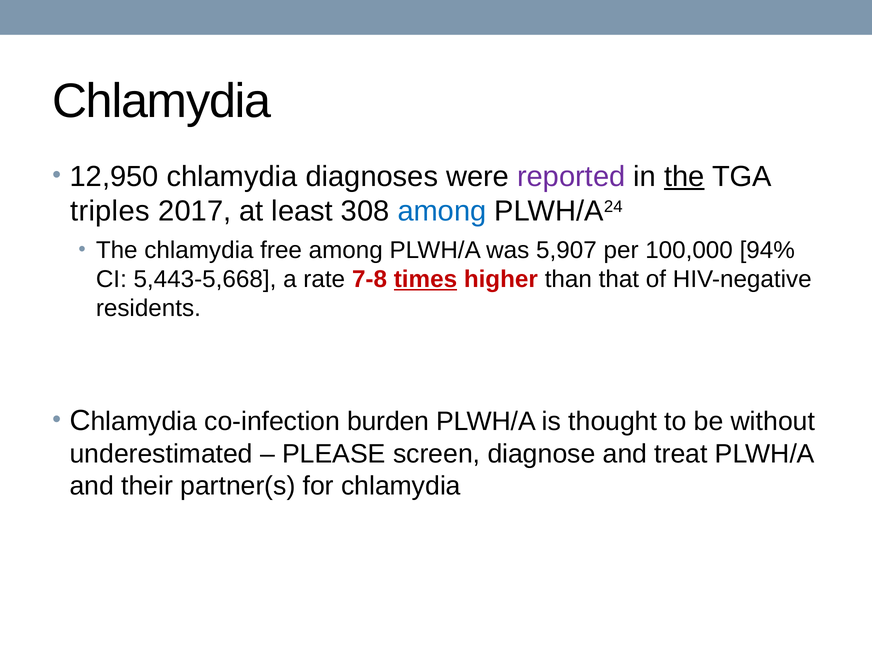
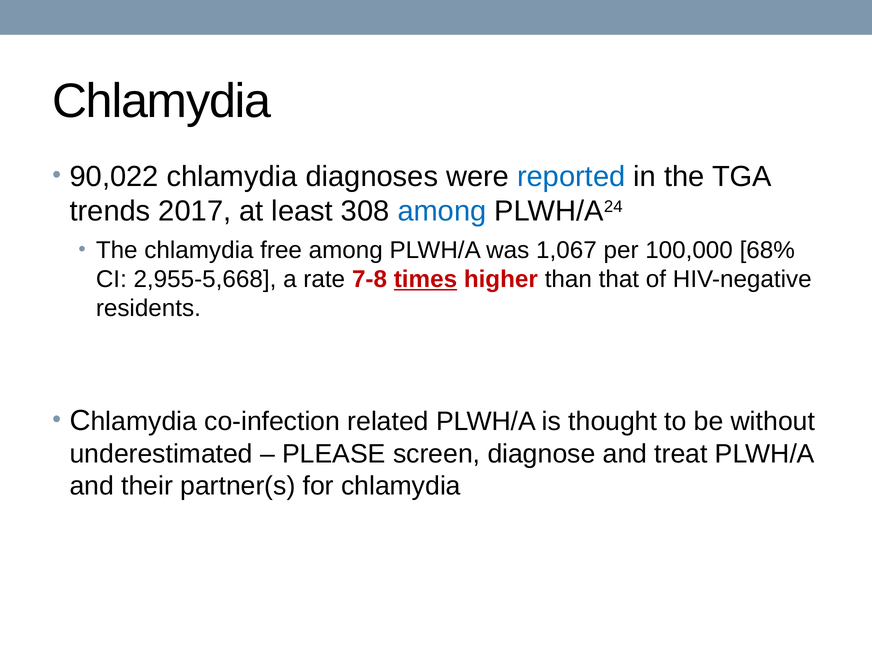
12,950: 12,950 -> 90,022 (114, 176)
reported colour: purple -> blue (571, 176)
the underline: present -> none (684, 176)
triples: triples -> trends (110, 211)
5,907: 5,907 -> 1,067 (566, 250)
94%: 94% -> 68% (767, 250)
5,443-5,668: 5,443-5,668 -> 2,955-5,668 (205, 279)
burden: burden -> related (388, 422)
